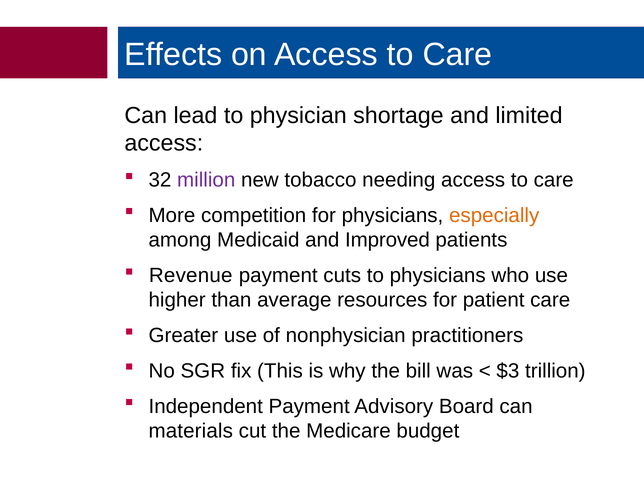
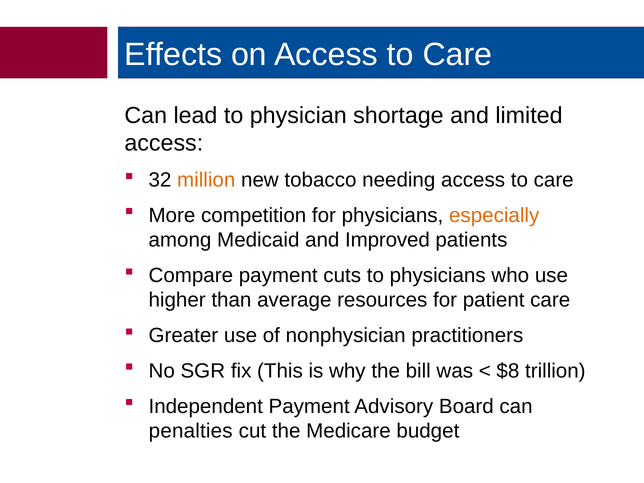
million colour: purple -> orange (206, 180)
Revenue: Revenue -> Compare (191, 276)
$3: $3 -> $8 (508, 371)
materials: materials -> penalties (191, 431)
